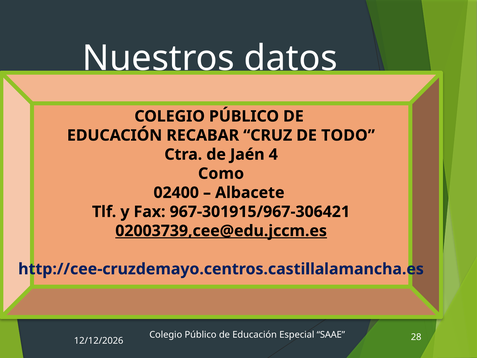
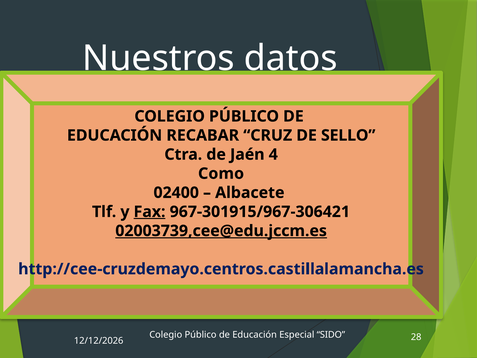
TODO: TODO -> SELLO (348, 135)
Fax underline: none -> present (150, 212)
SAAE: SAAE -> SIDO (331, 335)
